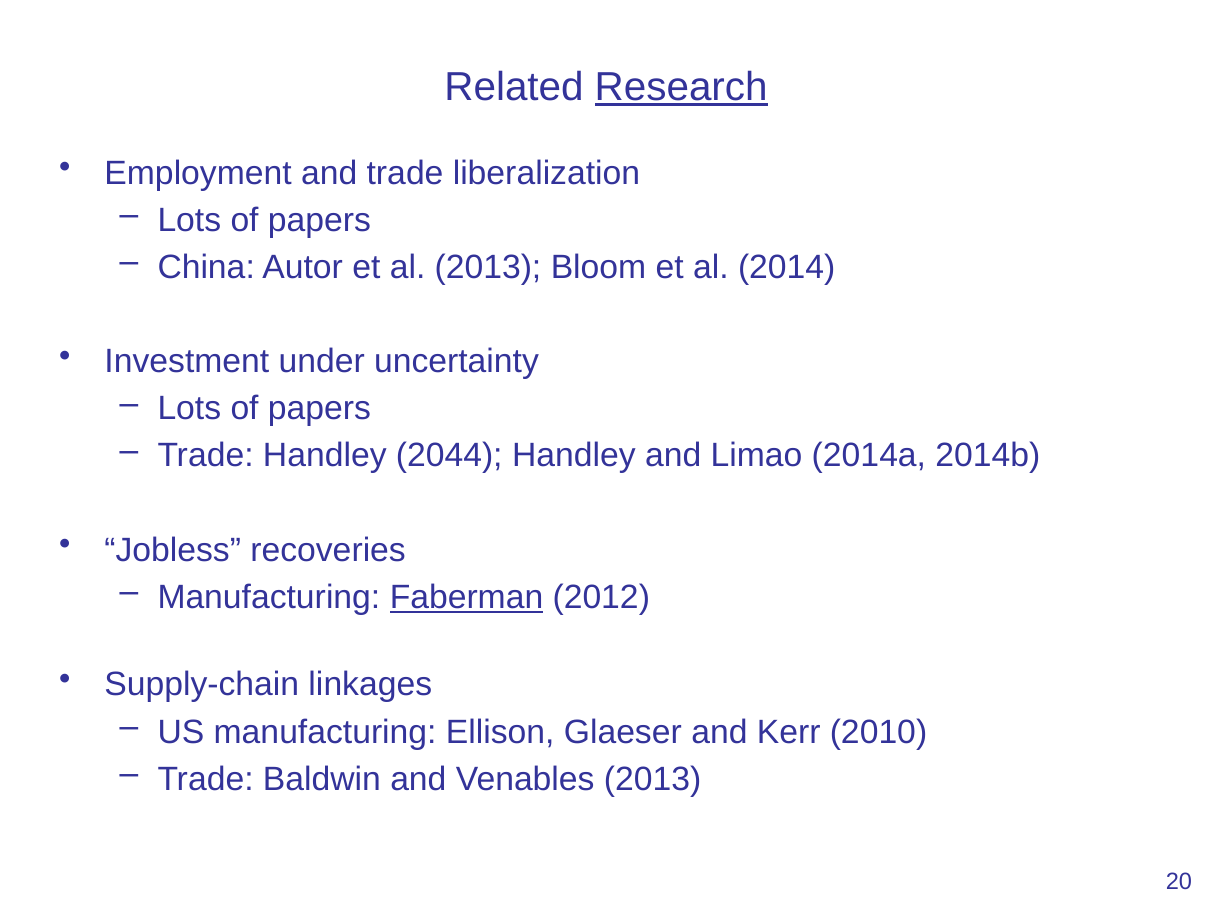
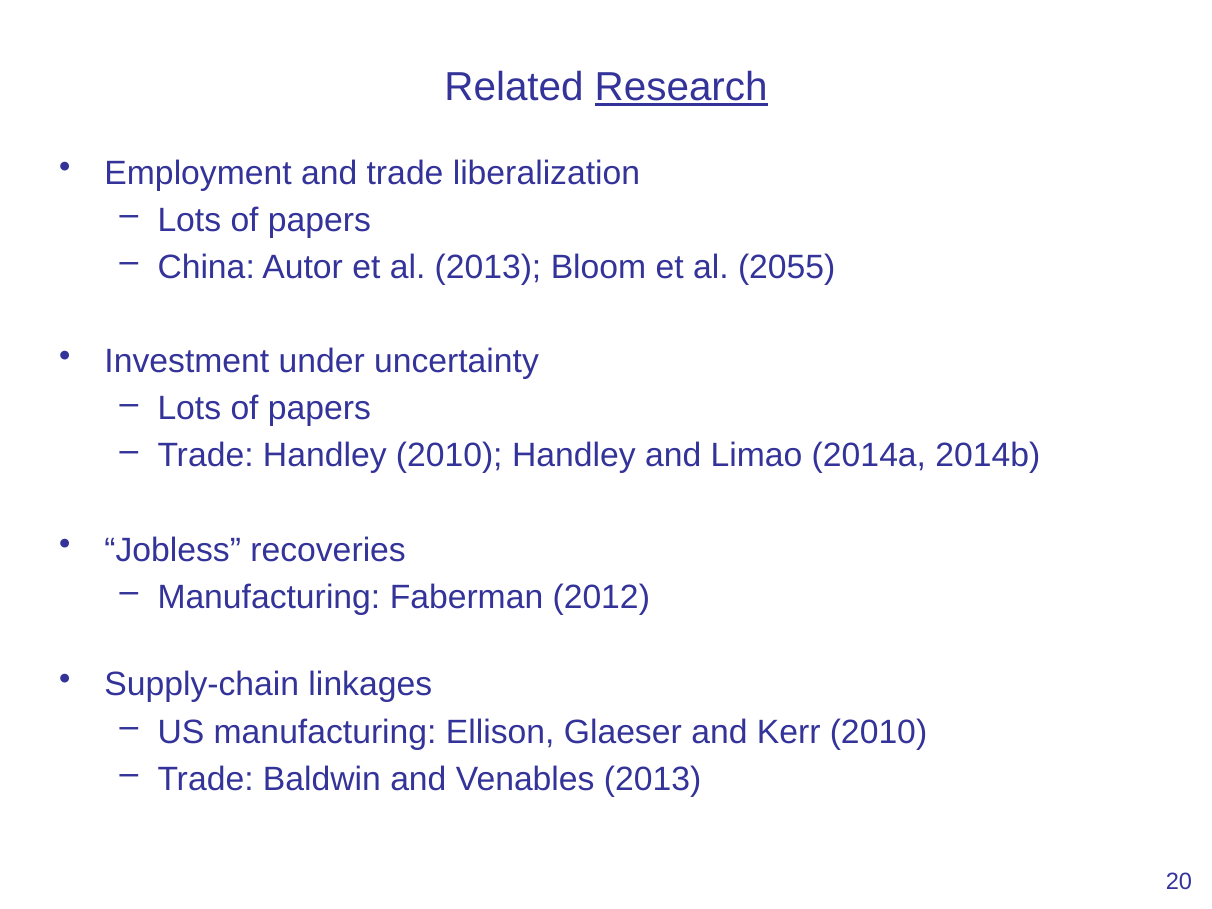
2014: 2014 -> 2055 (787, 267)
Handley 2044: 2044 -> 2010 (449, 456)
Faberman underline: present -> none (467, 597)
